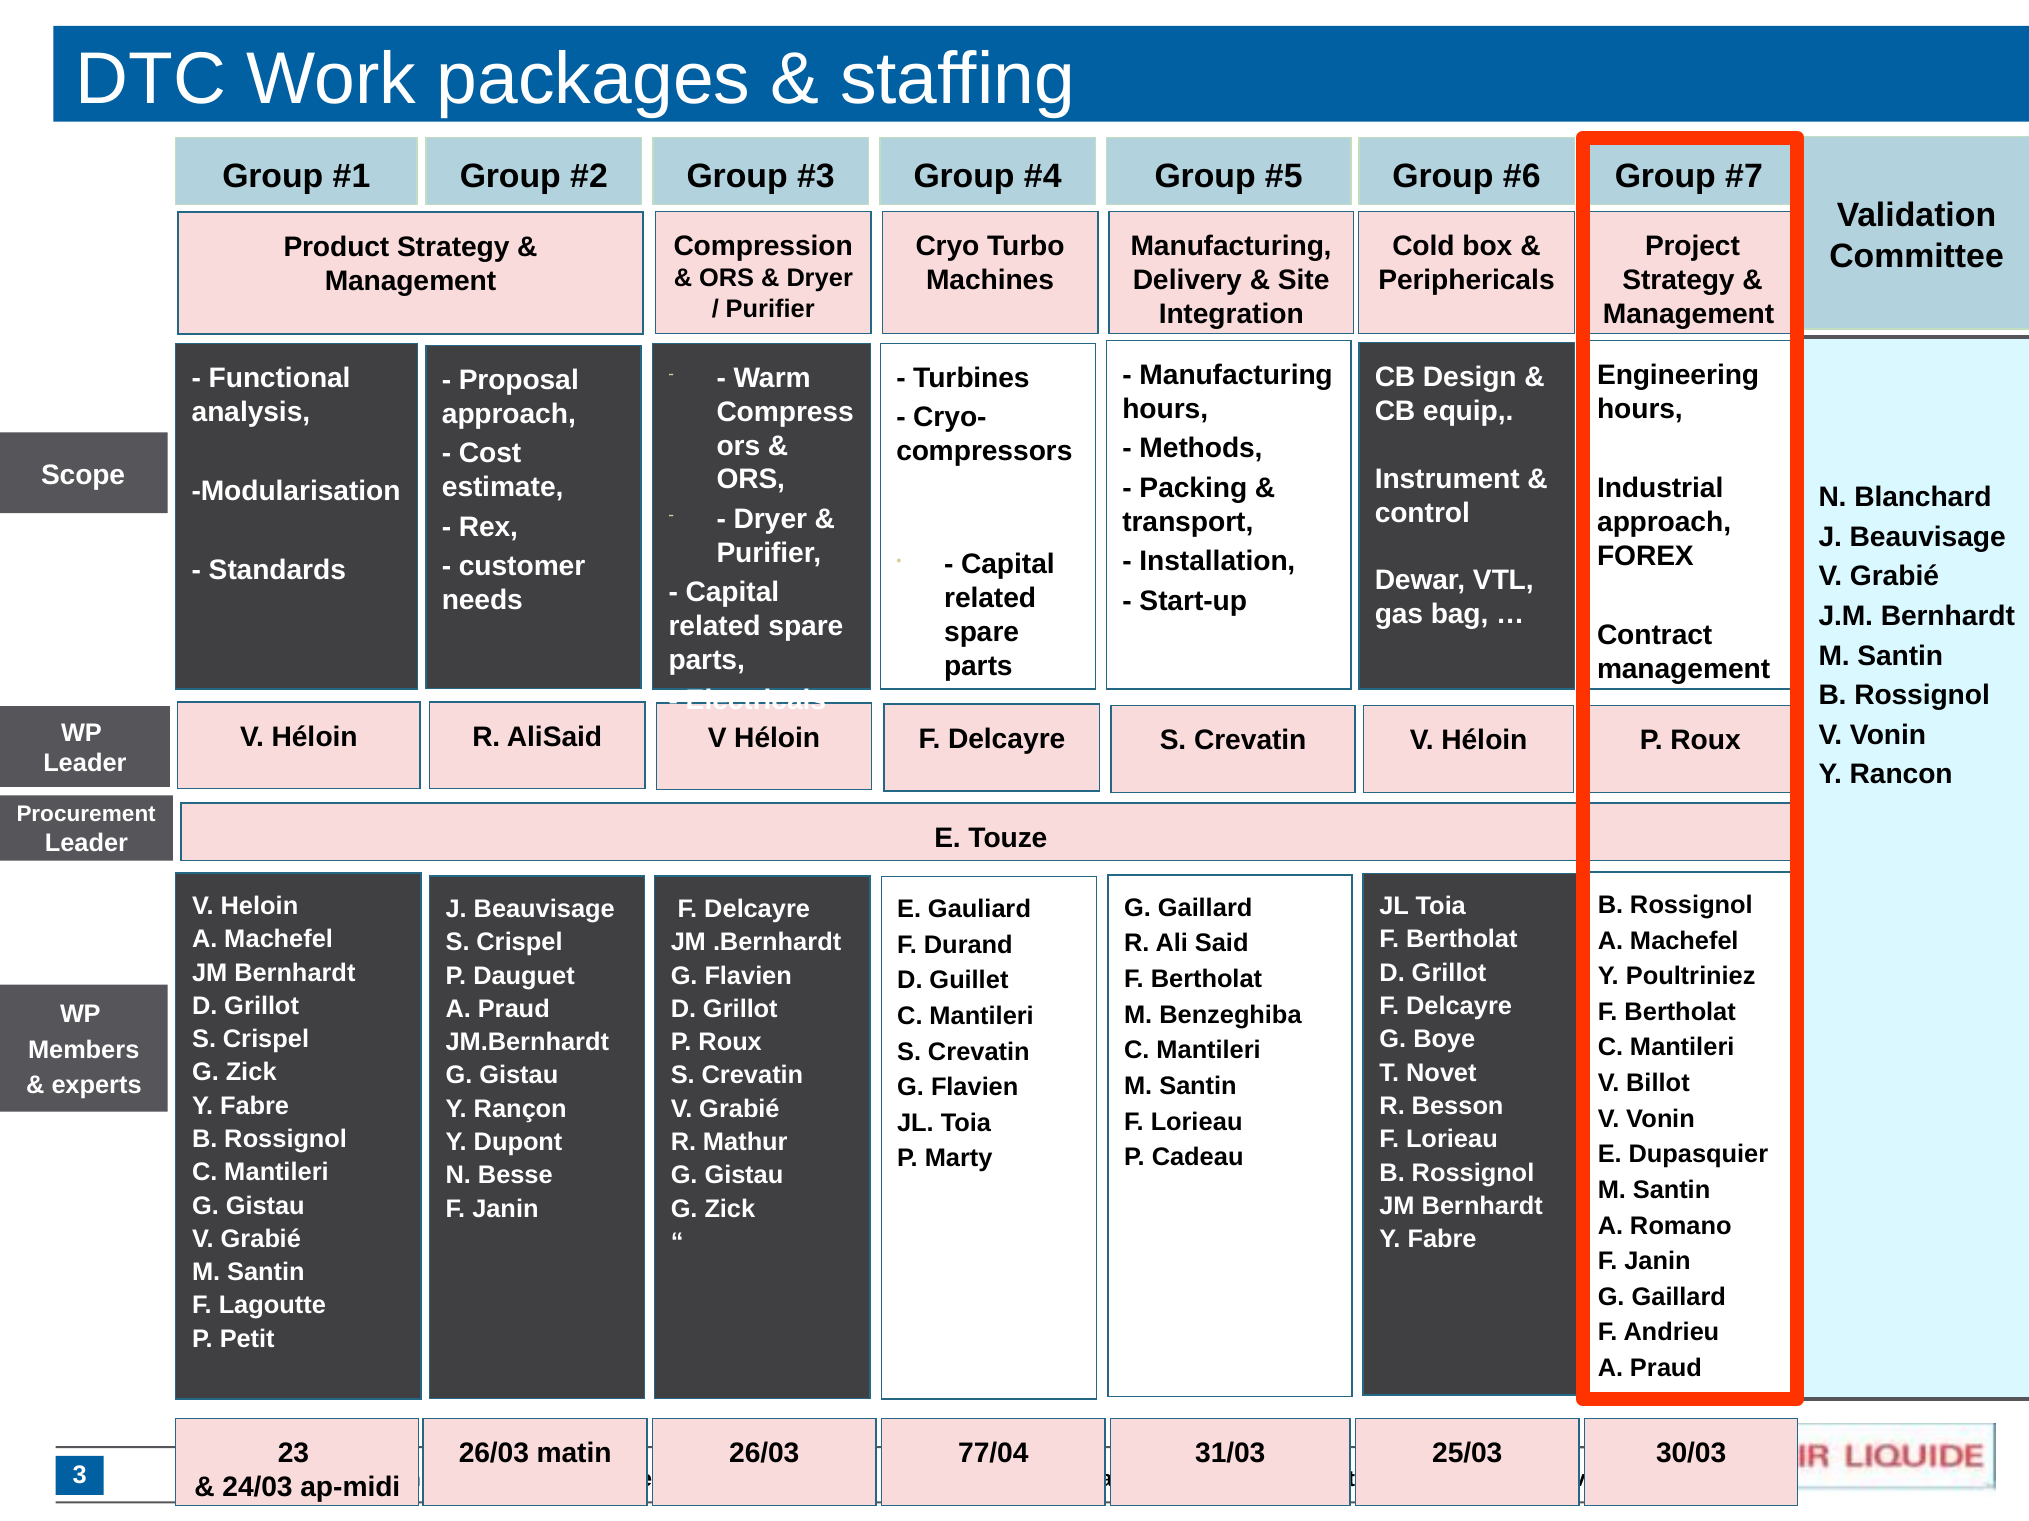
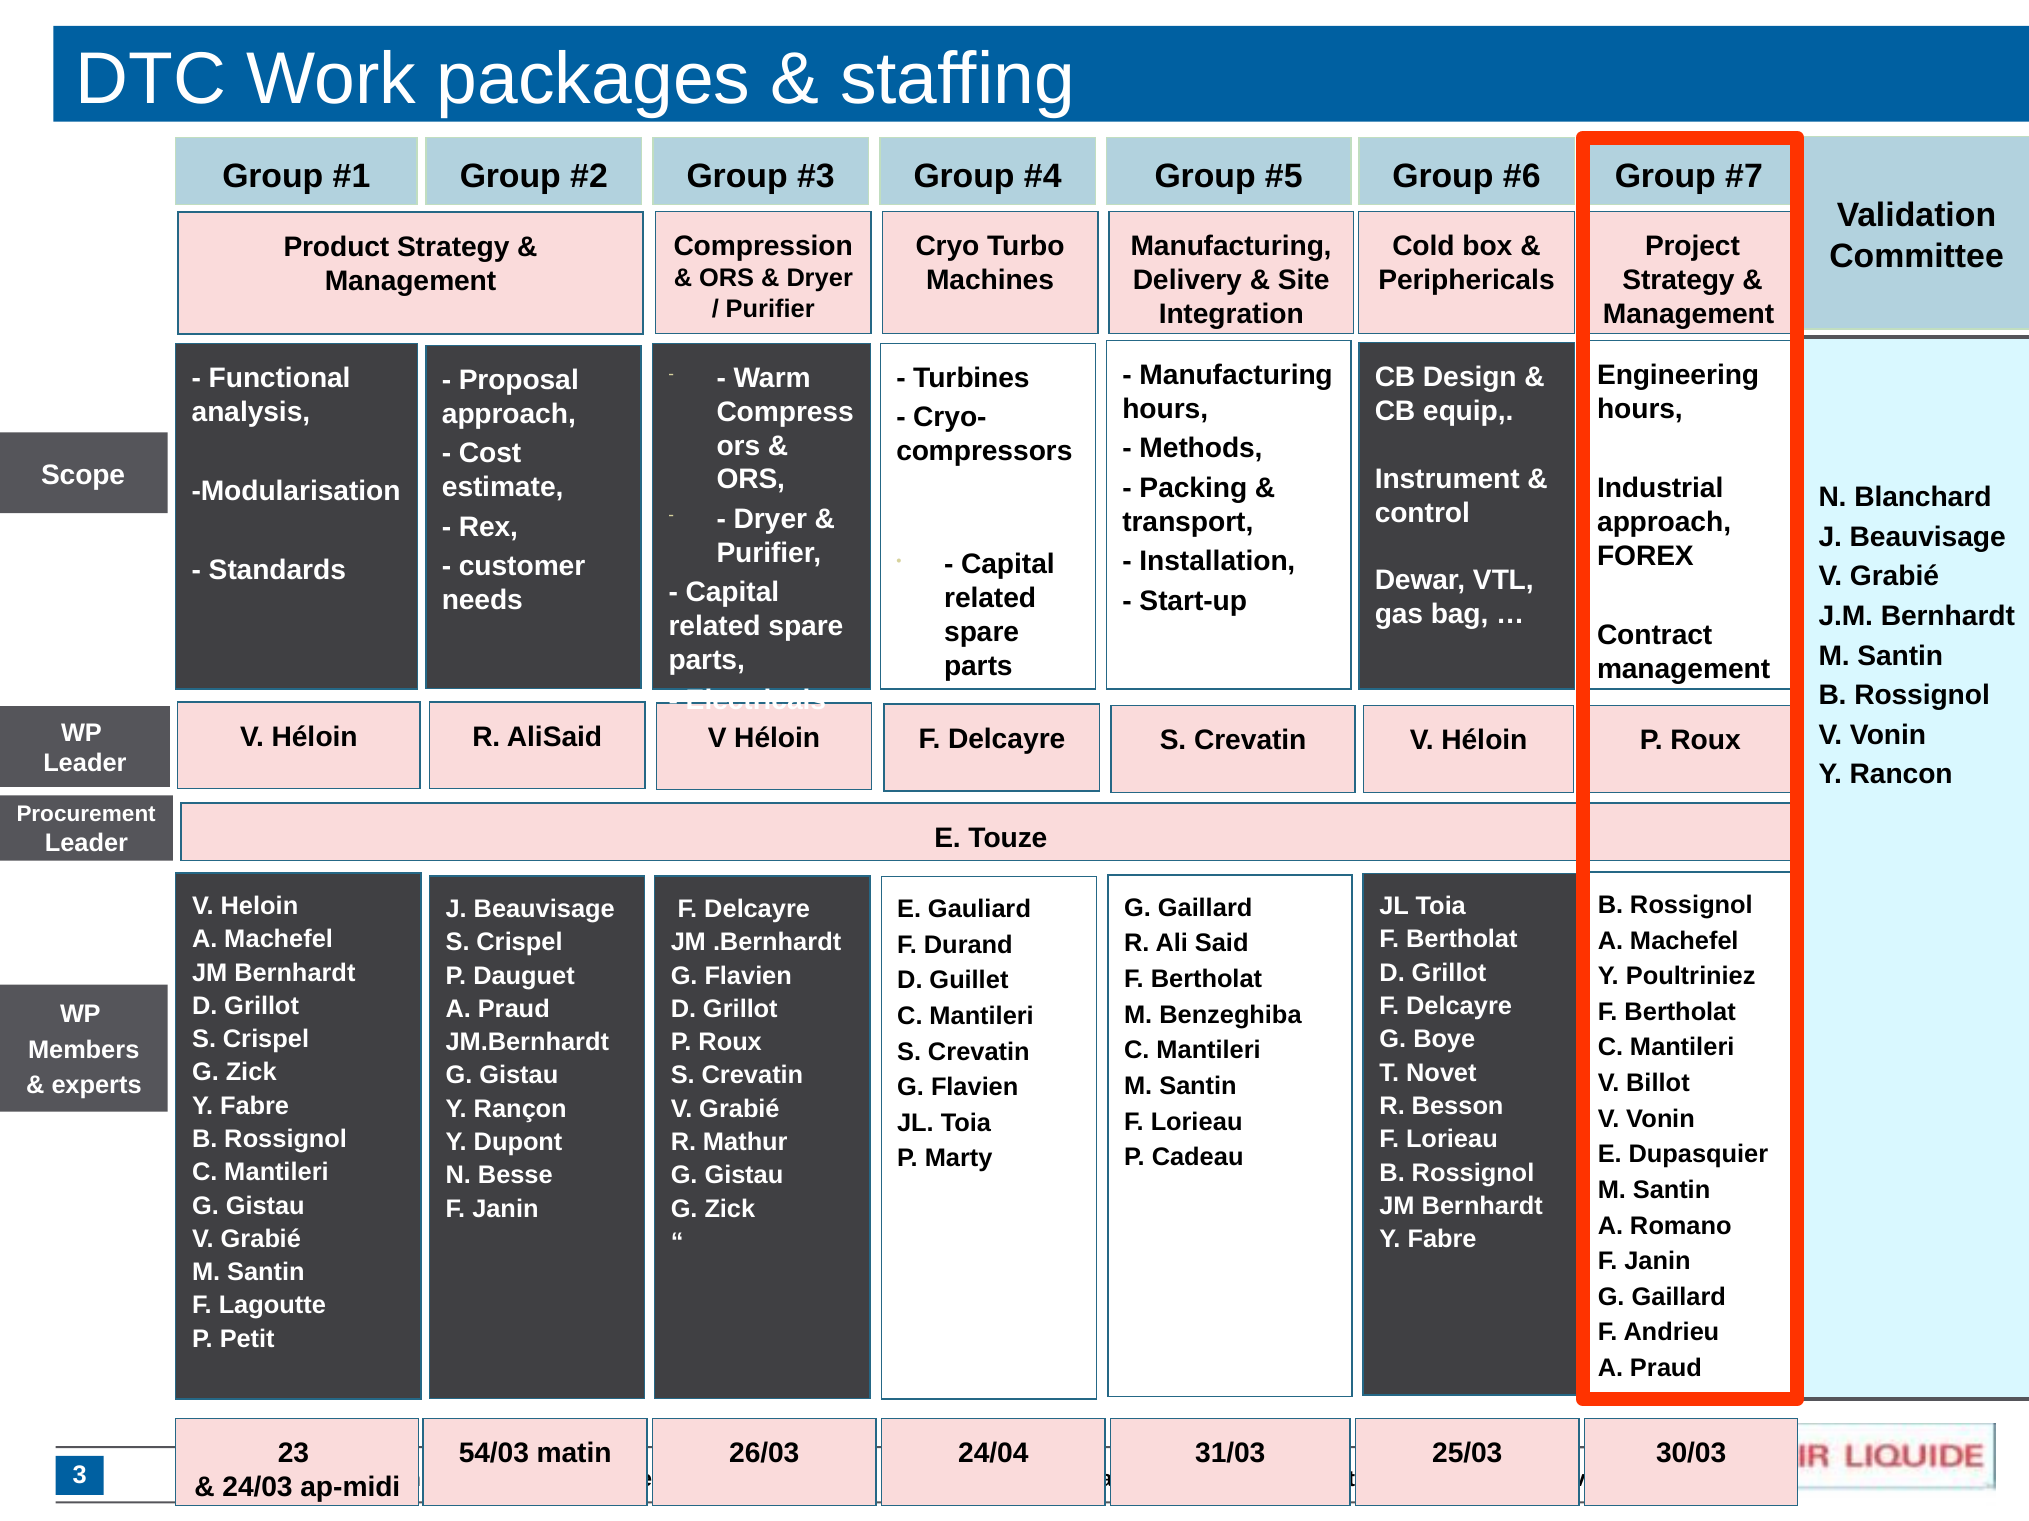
26/03: 26/03 -> 54/03 (494, 1454)
77/04: 77/04 -> 24/04 (993, 1454)
